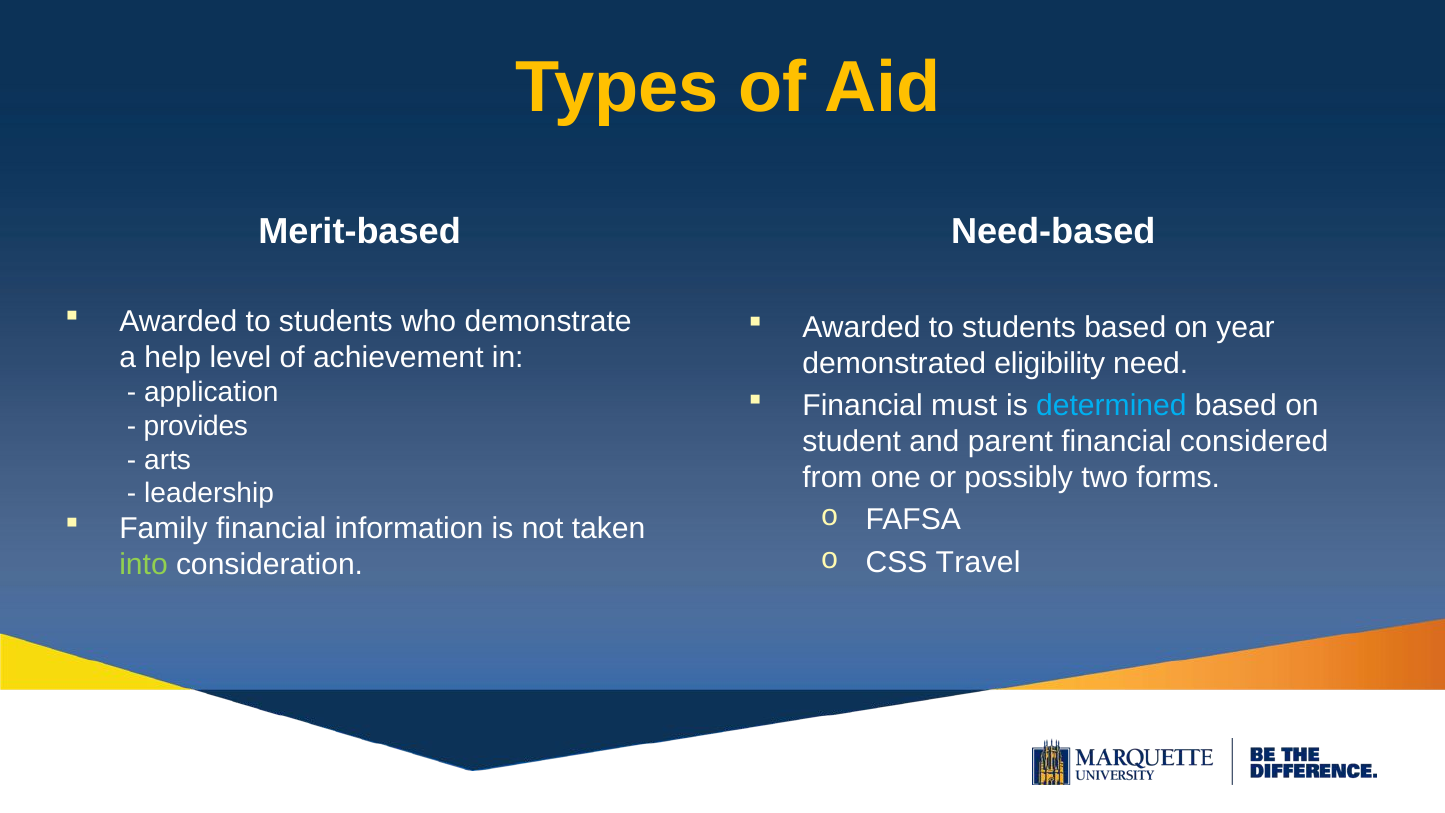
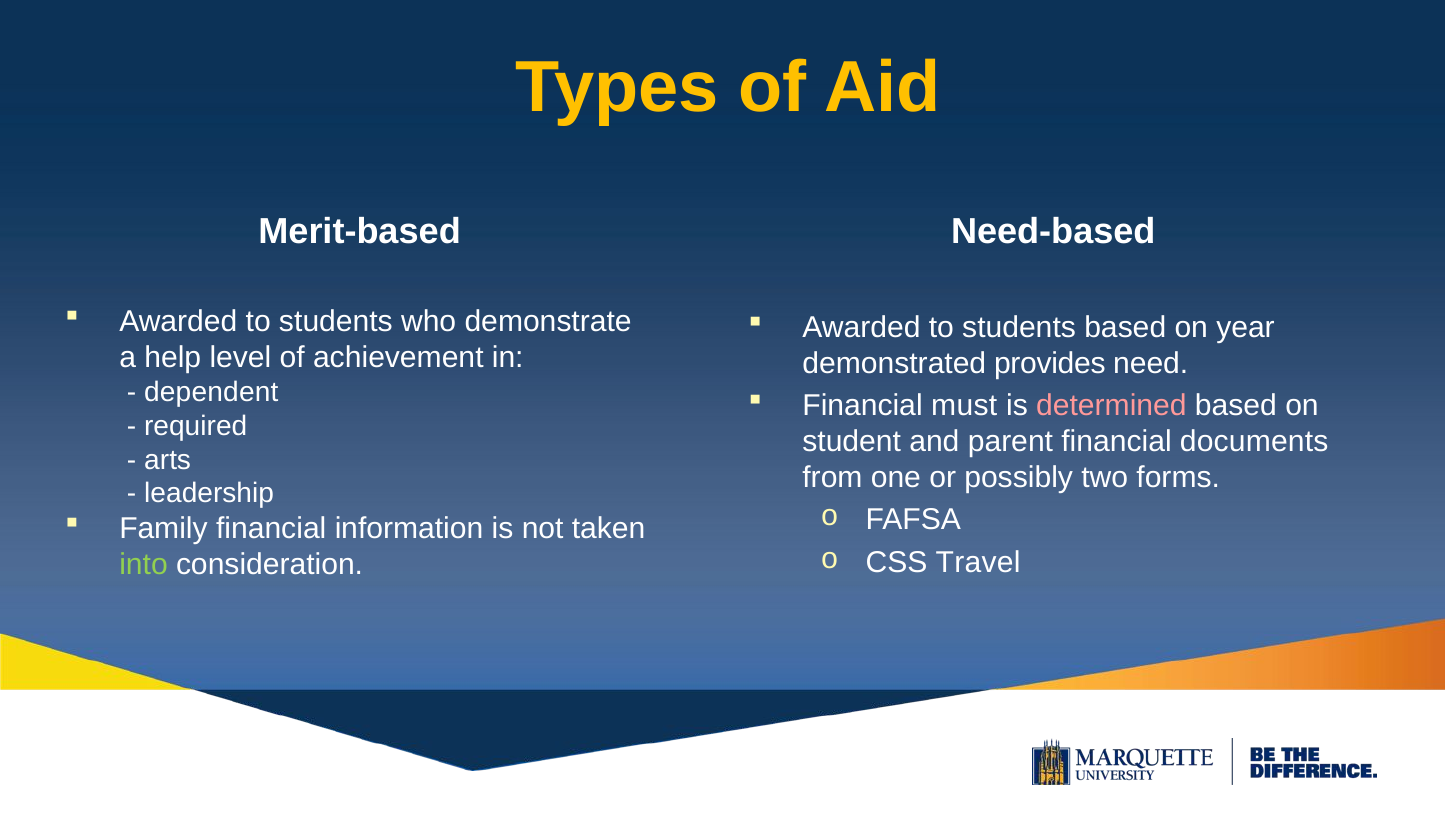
eligibility: eligibility -> provides (1050, 363)
application: application -> dependent (211, 392)
determined colour: light blue -> pink (1111, 405)
provides: provides -> required (196, 426)
considered: considered -> documents (1254, 442)
